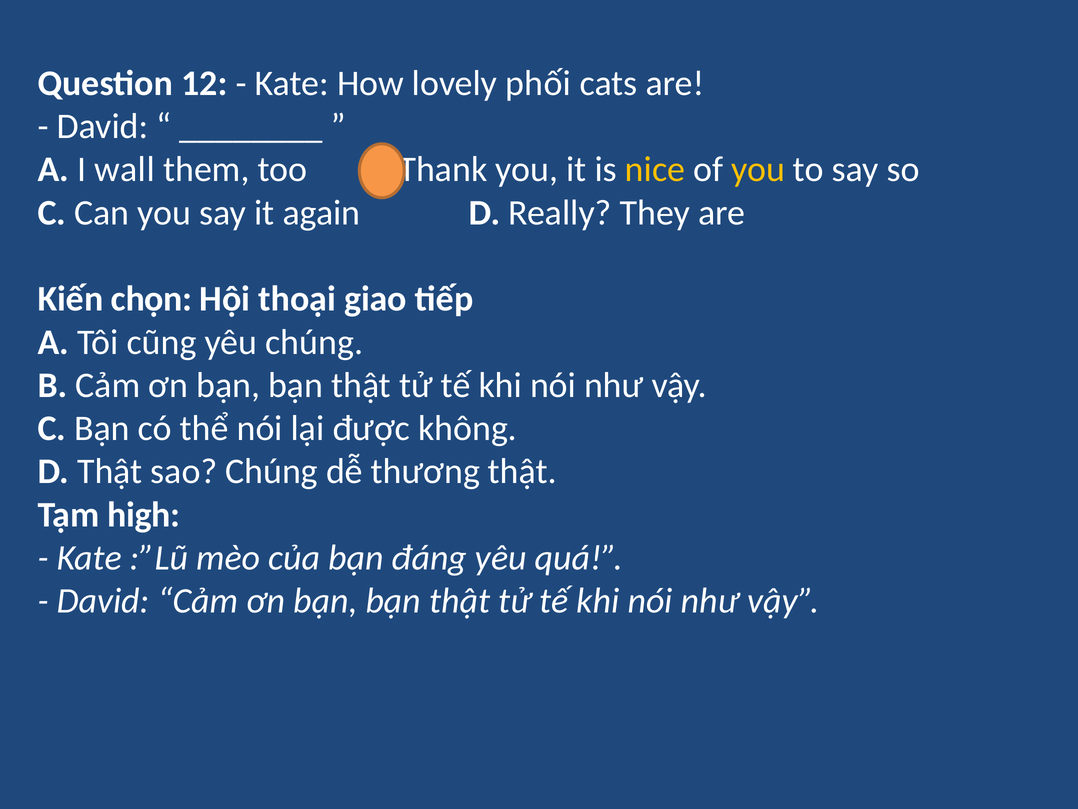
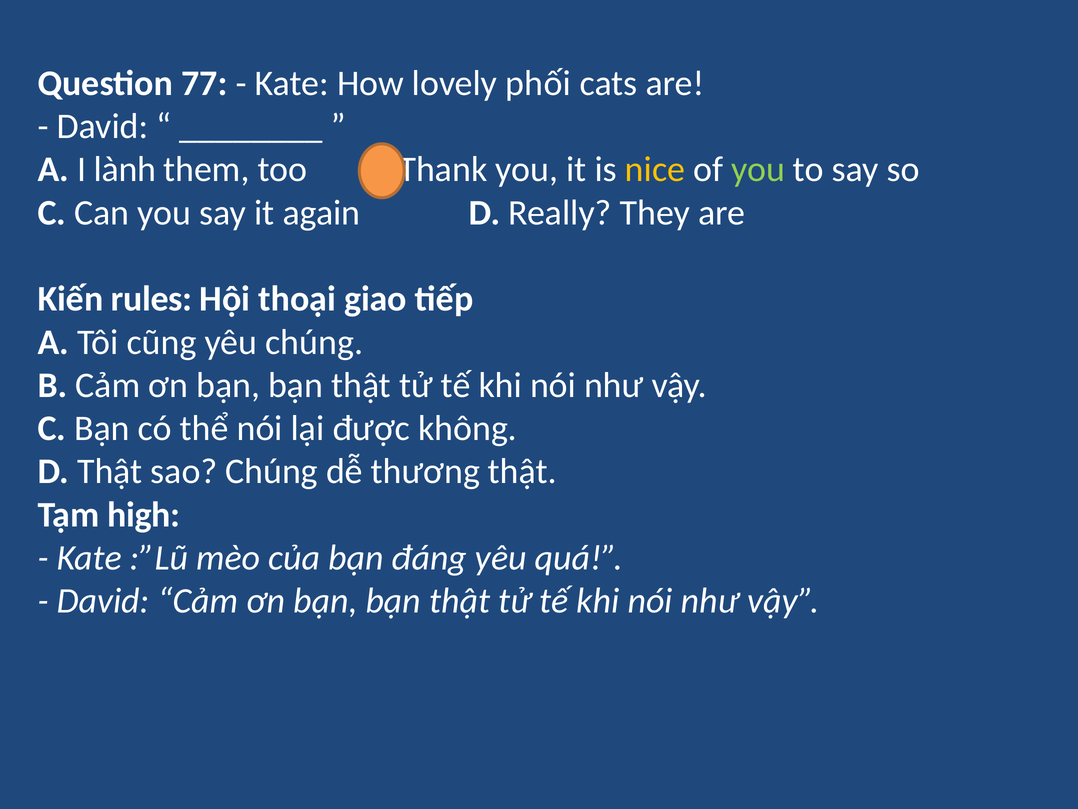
12: 12 -> 77 (204, 83)
wall: wall -> lành (125, 169)
you colour: yellow -> light green (758, 169)
chọn: chọn -> rules (151, 299)
